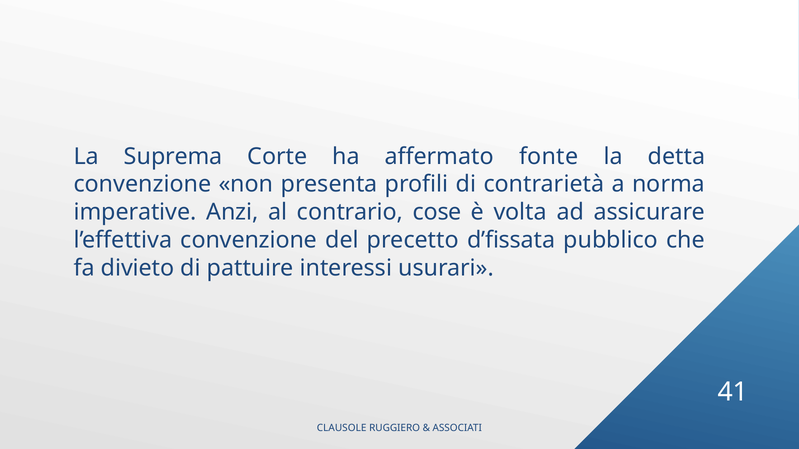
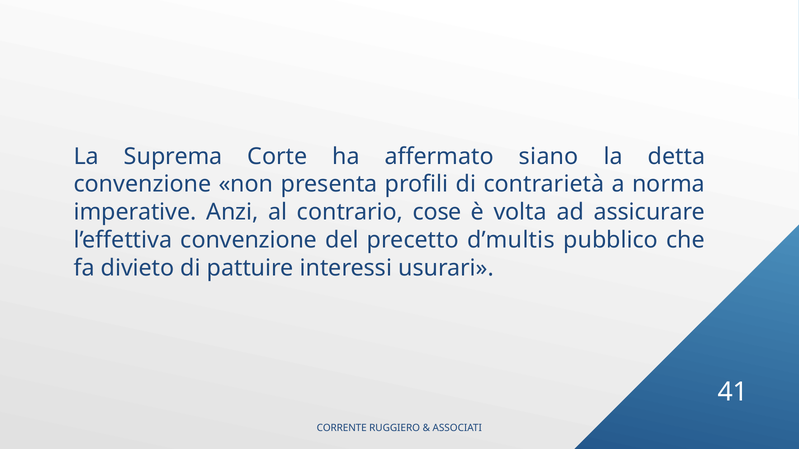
fonte: fonte -> siano (549, 156)
d’fissata: d’fissata -> d’multis (511, 240)
CLAUSOLE: CLAUSOLE -> CORRENTE (342, 428)
